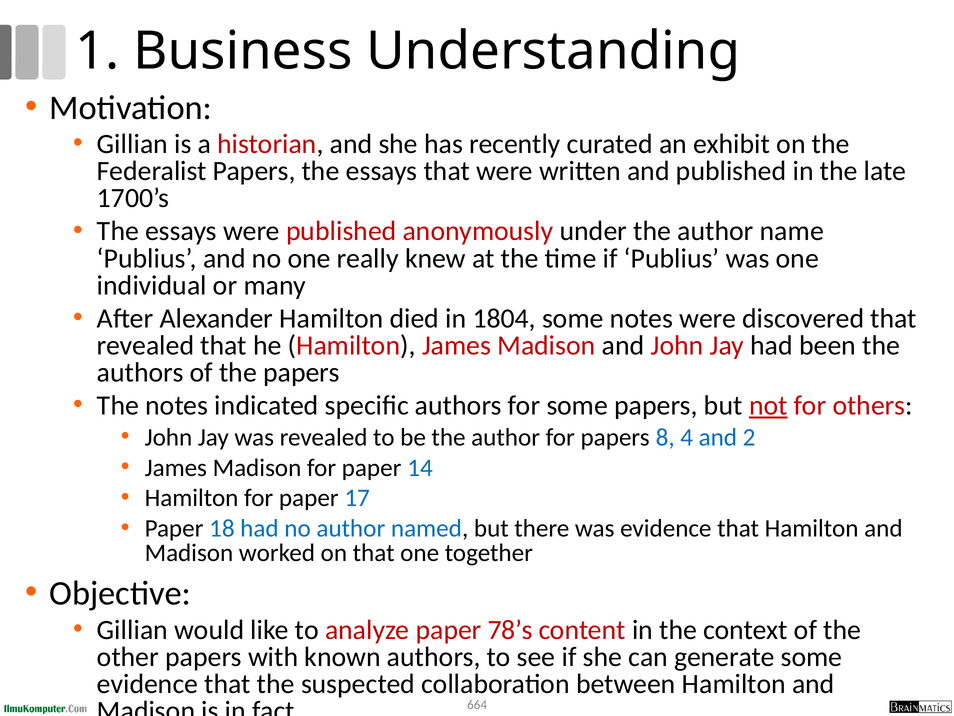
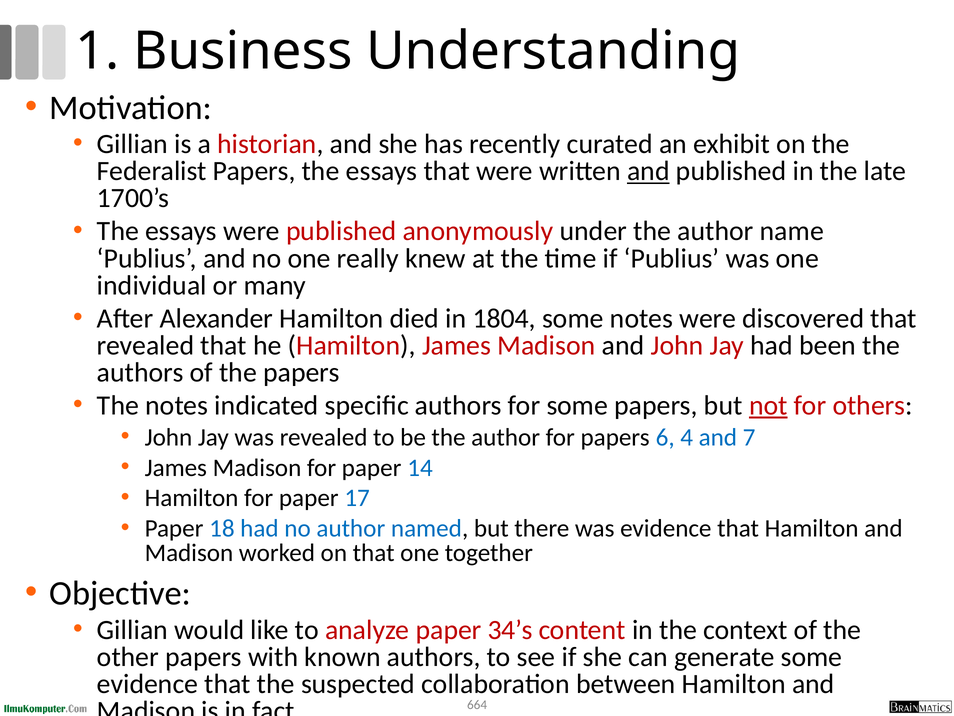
and underline: none -> present (648, 171)
8: 8 -> 6 (665, 437)
2: 2 -> 7 (749, 437)
78’s: 78’s -> 34’s (510, 630)
